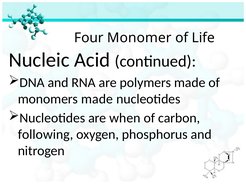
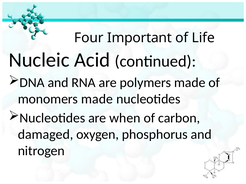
Monomer: Monomer -> Important (139, 38)
following: following -> damaged (46, 135)
